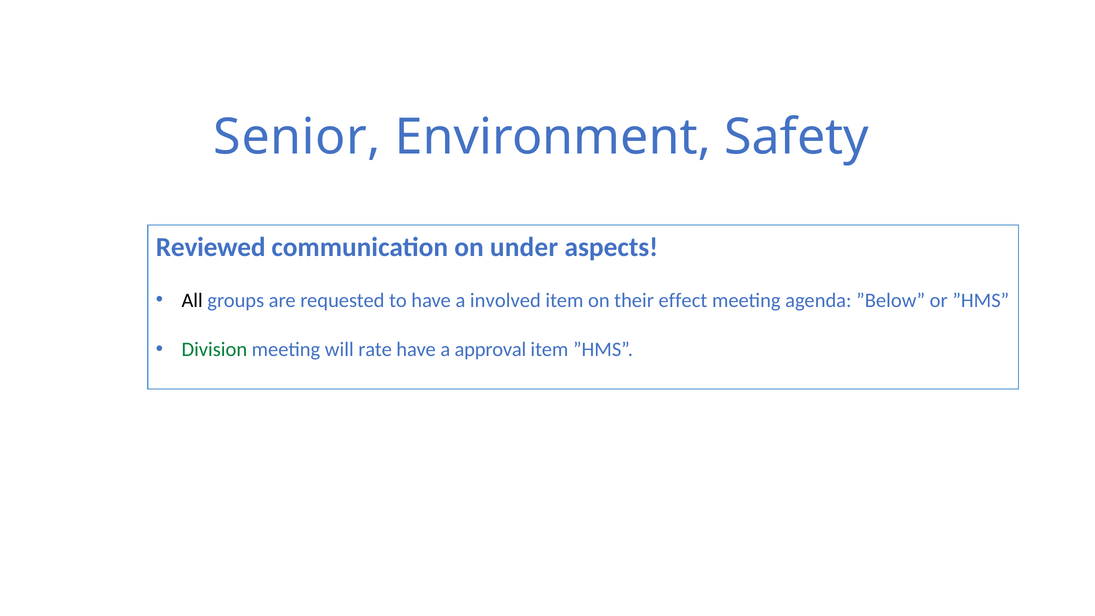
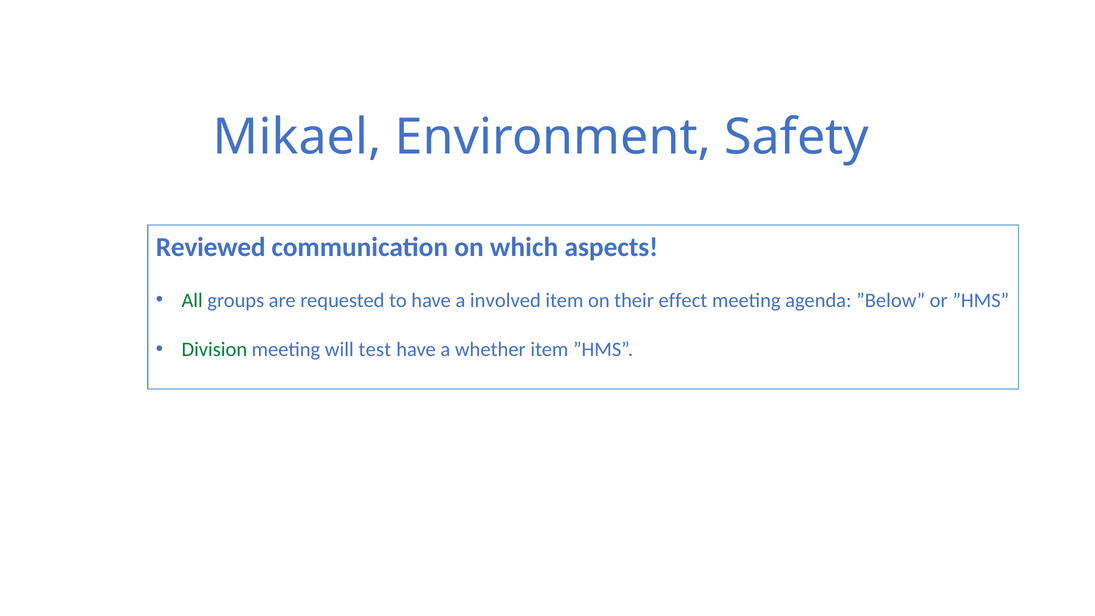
Senior: Senior -> Mikael (297, 137)
under: under -> which (524, 247)
All colour: black -> green (192, 300)
rate: rate -> test (375, 350)
approval: approval -> whether (490, 350)
